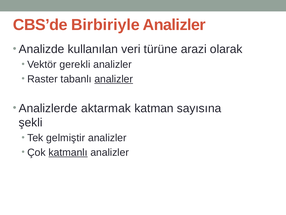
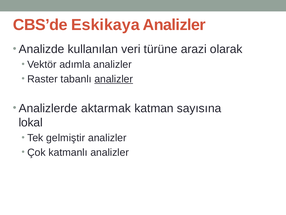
Birbiriyle: Birbiriyle -> Eskikaya (105, 25)
gerekli: gerekli -> adımla (75, 64)
şekli: şekli -> lokal (31, 122)
katmanlı underline: present -> none (68, 152)
